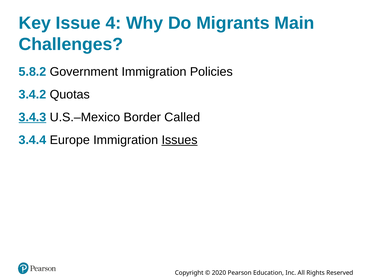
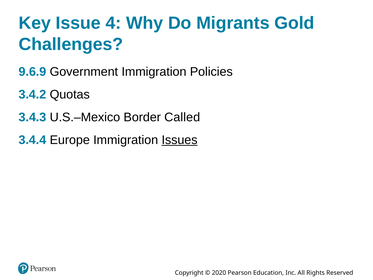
Main: Main -> Gold (294, 23)
5.8.2: 5.8.2 -> 9.6.9 (32, 72)
3.4.3 underline: present -> none (32, 117)
